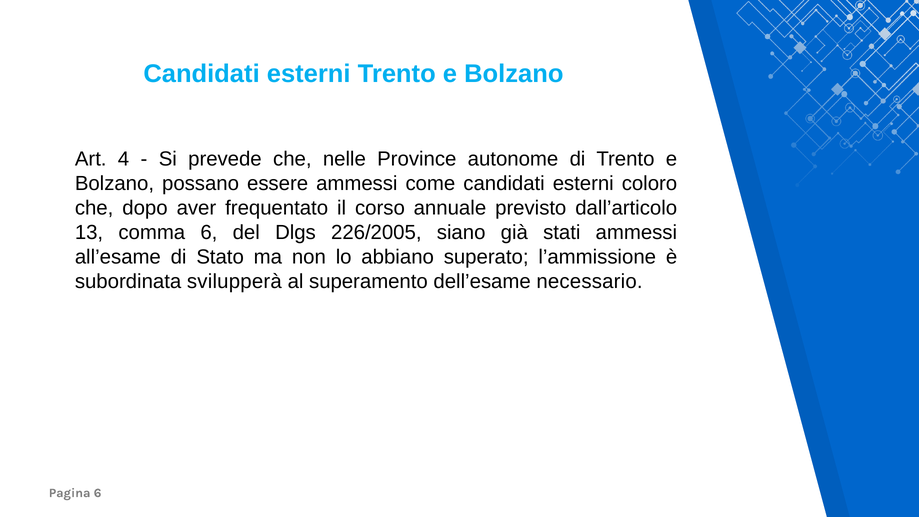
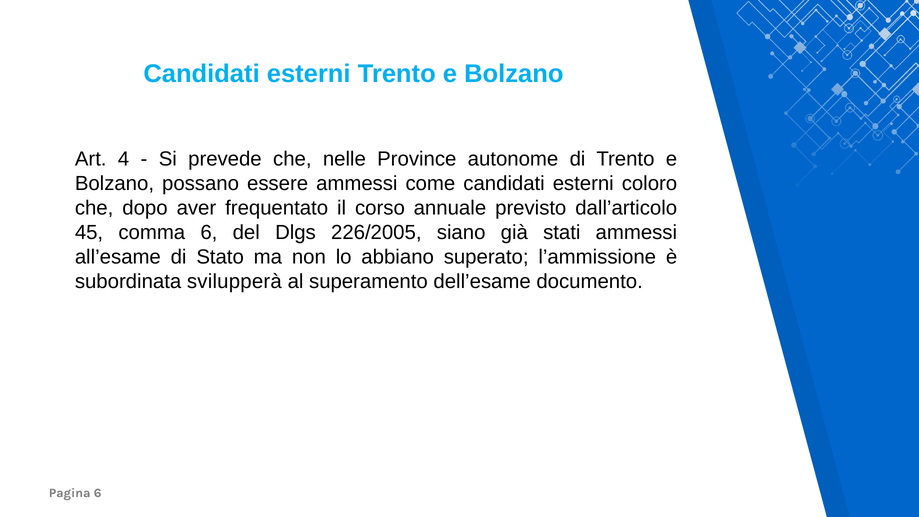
13: 13 -> 45 (89, 232)
necessario: necessario -> documento (590, 281)
